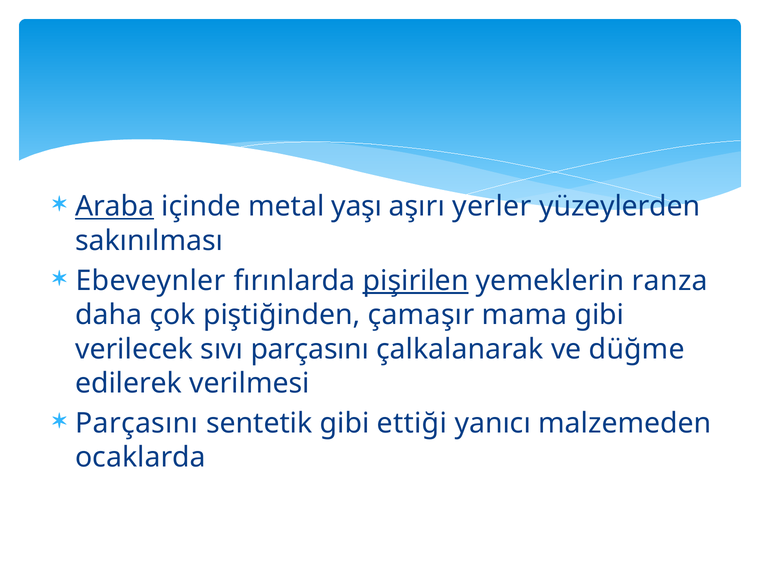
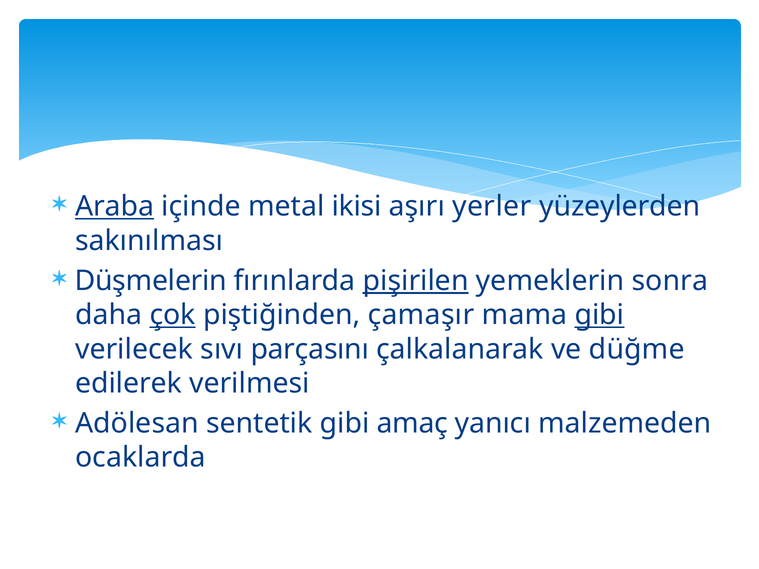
yaşı: yaşı -> ikisi (357, 207)
Ebeveynler: Ebeveynler -> Düşmelerin (151, 281)
ranza: ranza -> sonra (670, 281)
çok underline: none -> present (173, 315)
gibi underline: none -> present (599, 315)
Parçasını: Parçasını -> Adölesan (137, 424)
ettiği: ettiği -> amaç (412, 424)
